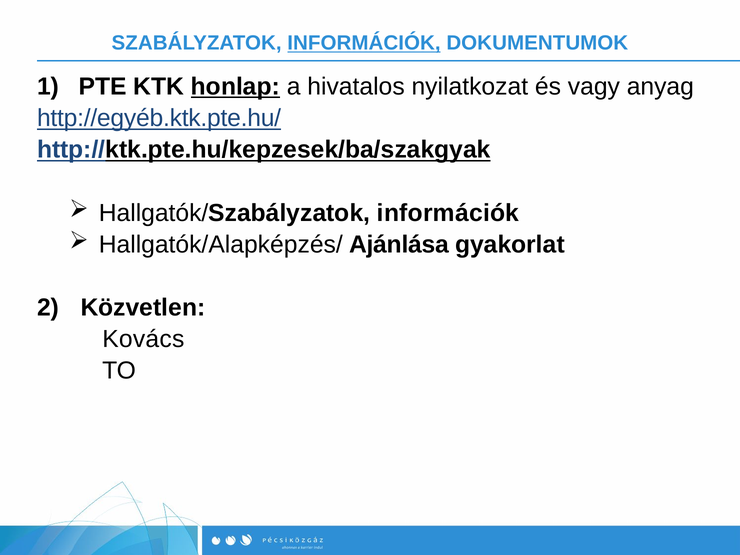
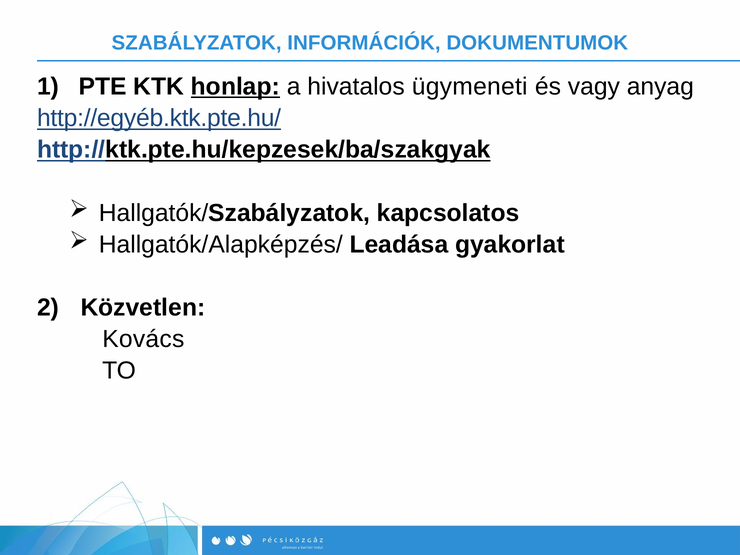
INFORMÁCIÓK underline: present -> none (364, 43)
nyilatkozat: nyilatkozat -> ügymeneti (470, 87)
Hallgatók/Szabályzatok információk: információk -> kapcsolatos (448, 213)
Ajánlása: Ajánlása -> Leadása (399, 244)
